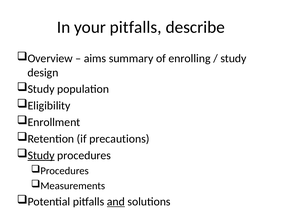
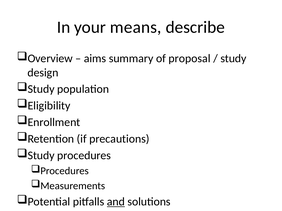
your pitfalls: pitfalls -> means (136, 27)
enrolling: enrolling -> proposal (190, 59)
Study underline: present -> none (41, 156)
